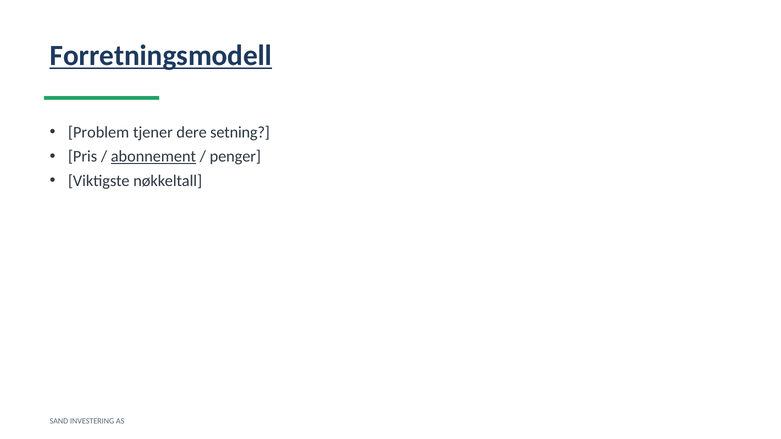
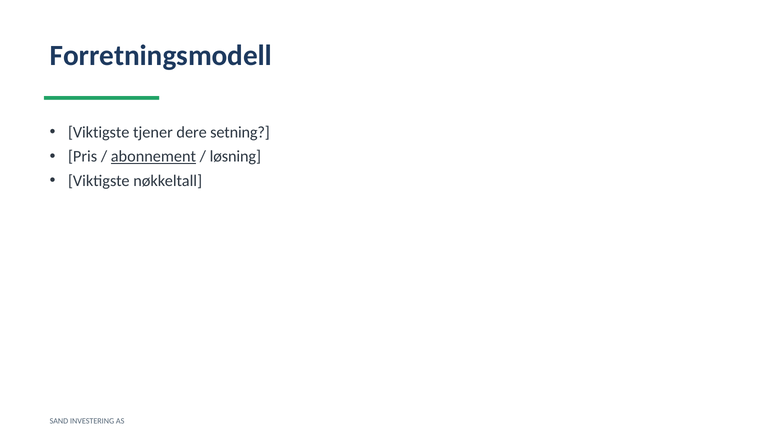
Forretningsmodell underline: present -> none (161, 56)
Problem: Problem -> Viktigste (99, 132)
penger: penger -> løsning (235, 157)
